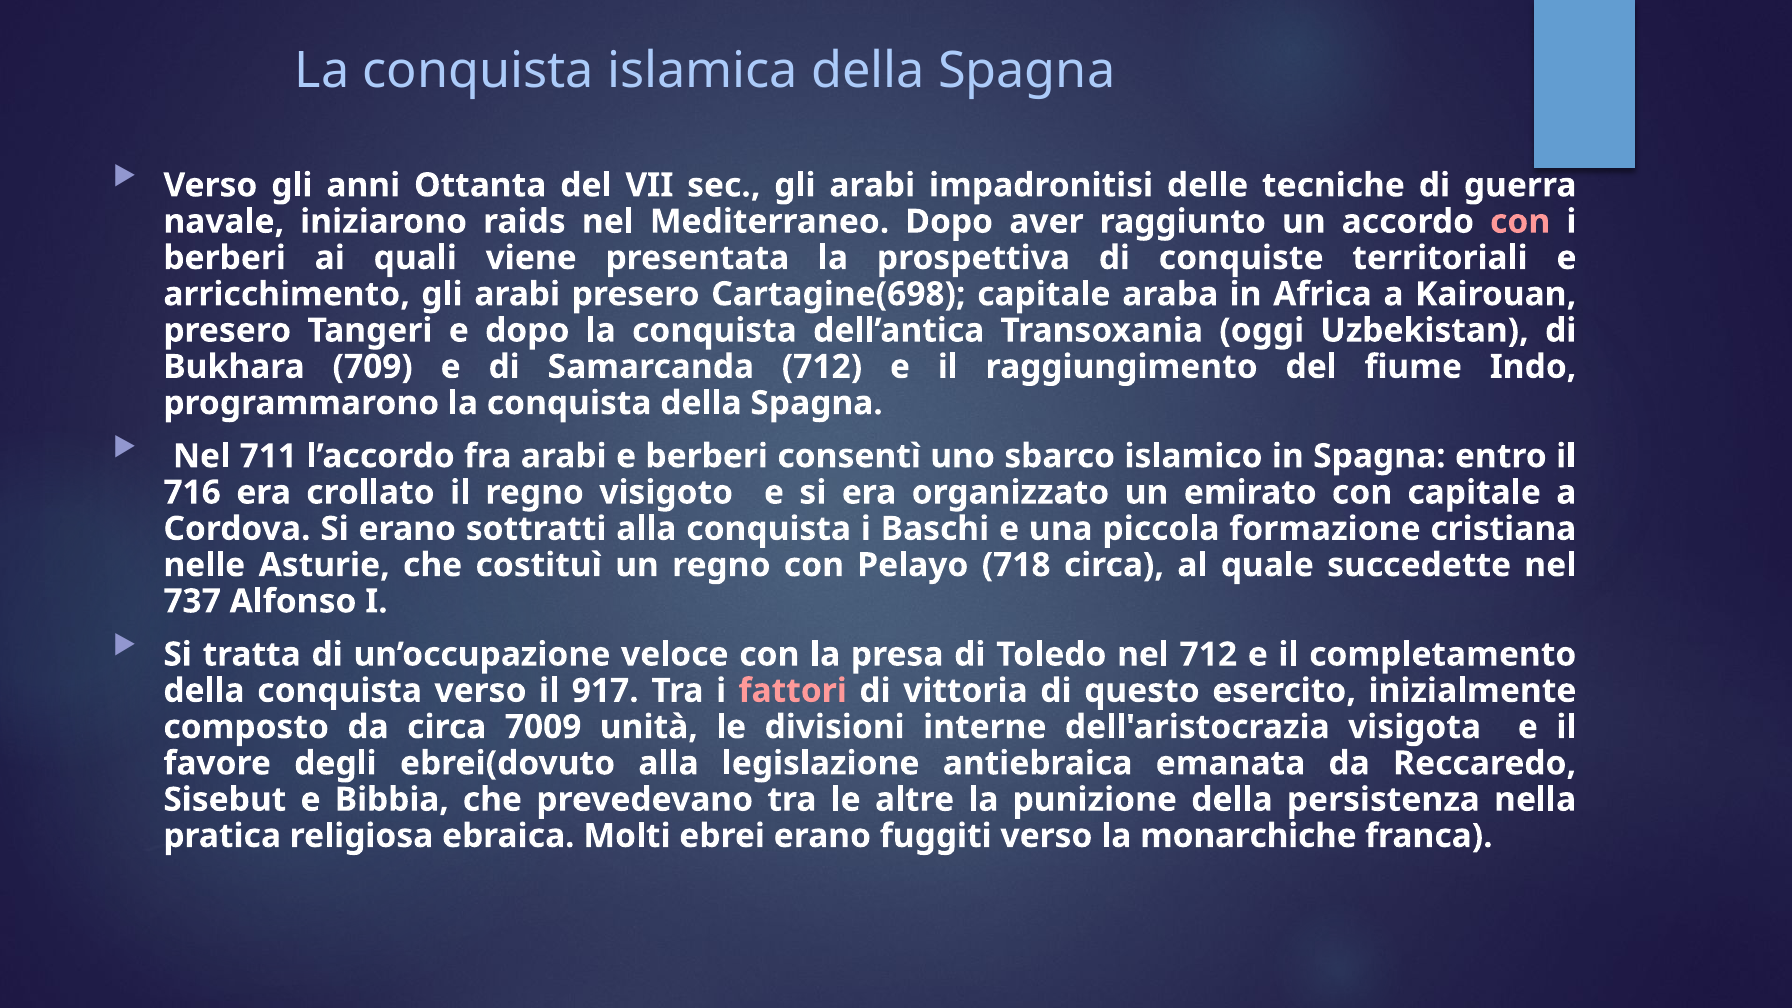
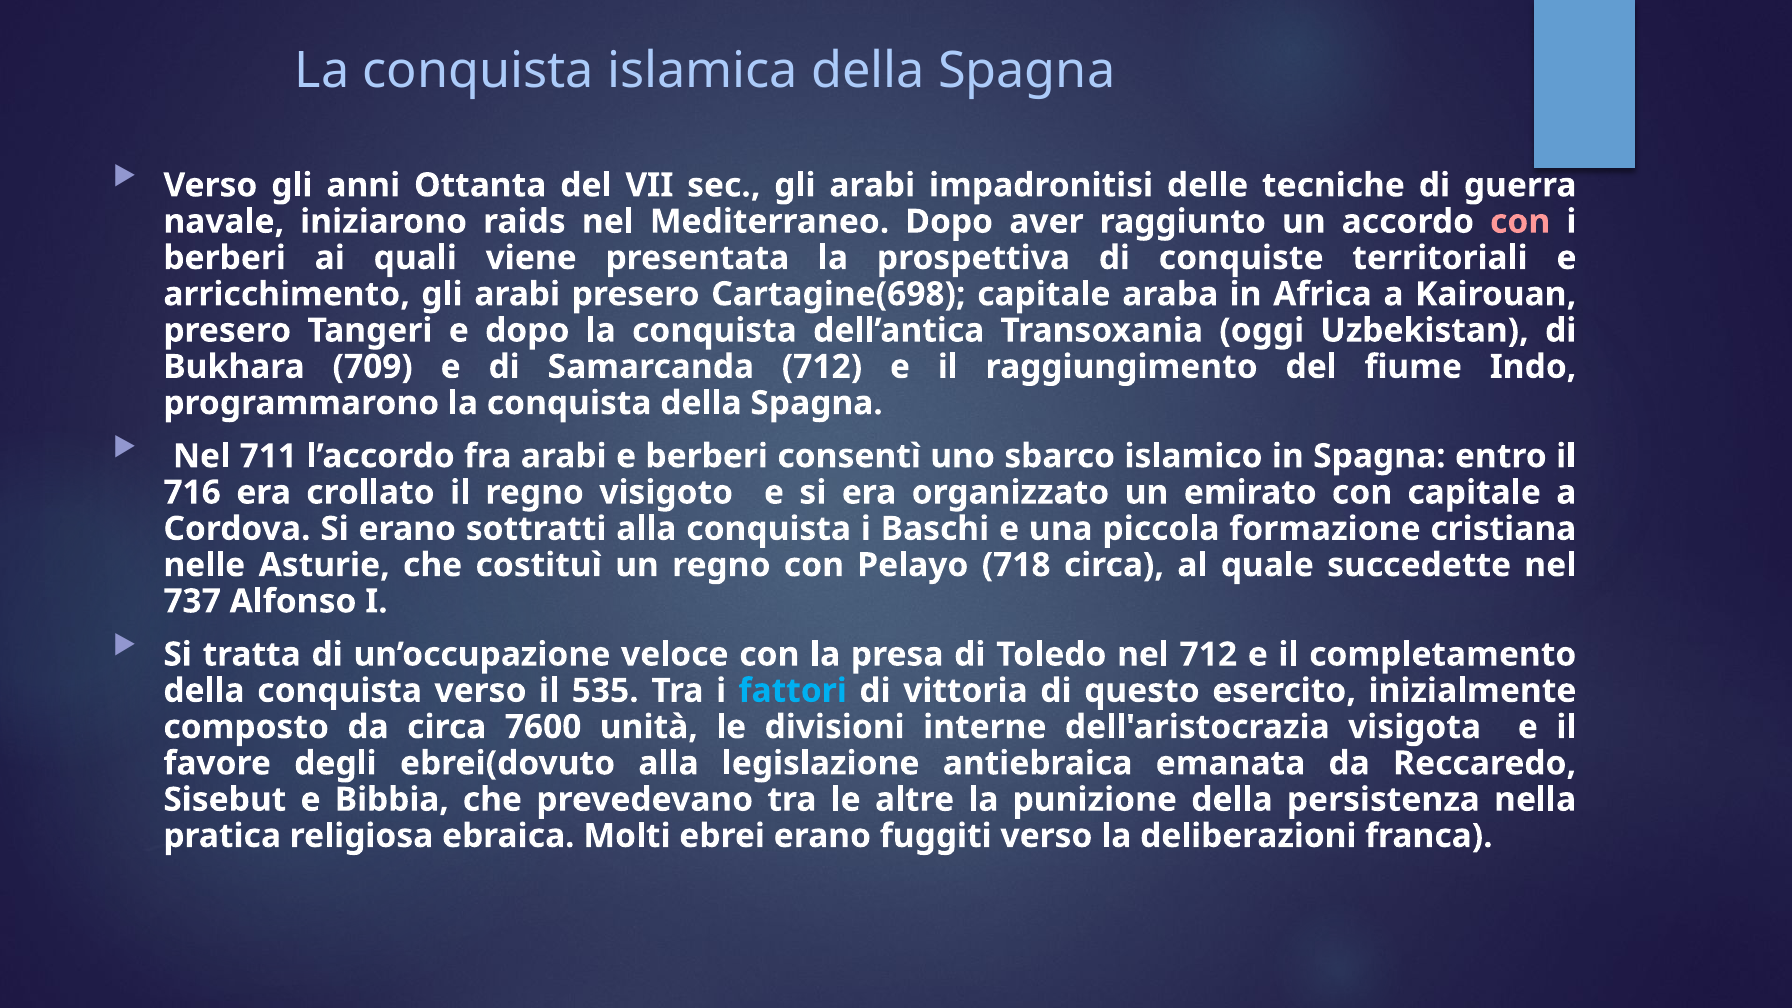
917: 917 -> 535 (605, 691)
fattori colour: pink -> light blue (793, 691)
7009: 7009 -> 7600 (543, 727)
monarchiche: monarchiche -> deliberazioni (1248, 836)
